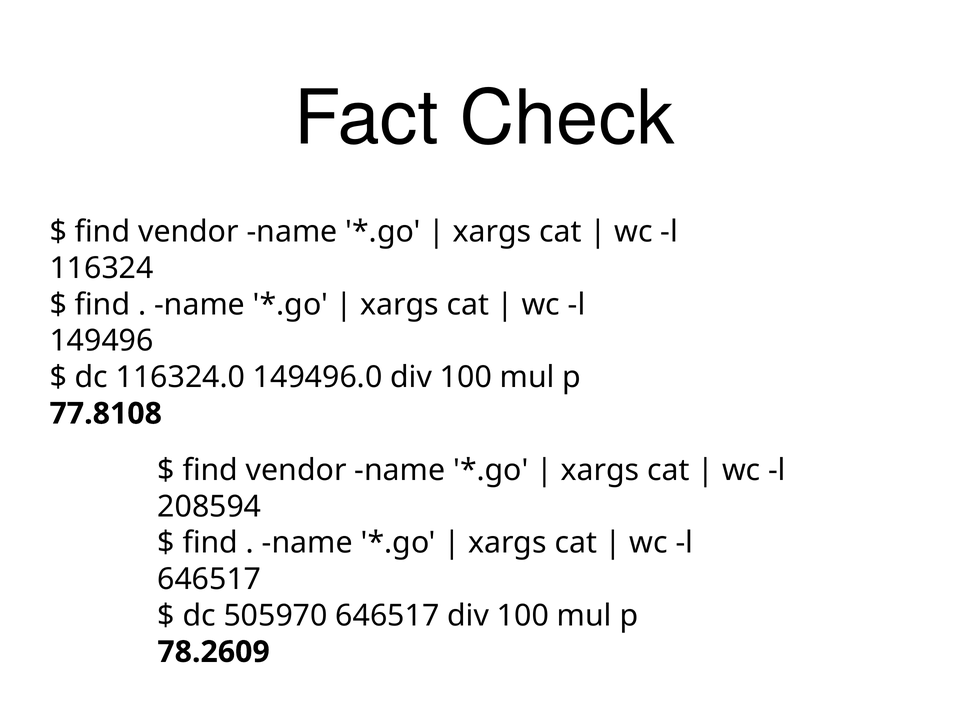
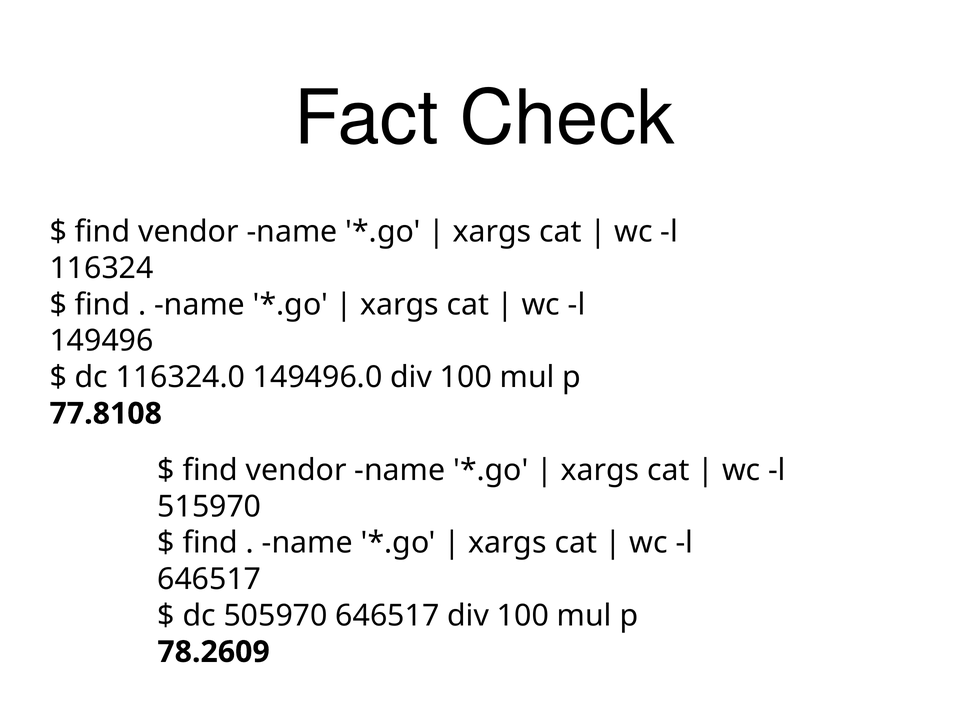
208594: 208594 -> 515970 (209, 506)
